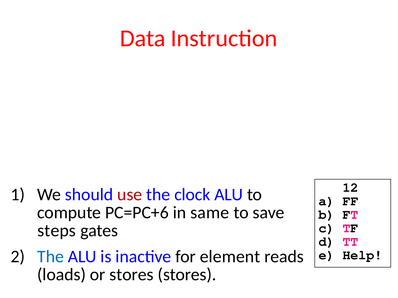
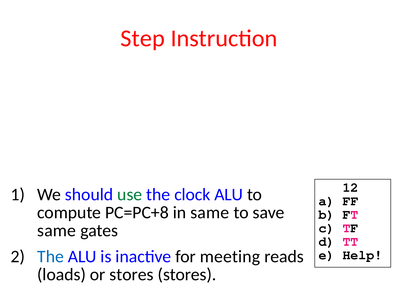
Data: Data -> Step (143, 39)
use colour: red -> green (130, 195)
PC=PC+6: PC=PC+6 -> PC=PC+8 (137, 213)
steps: steps -> same (57, 231)
element: element -> meeting (230, 257)
